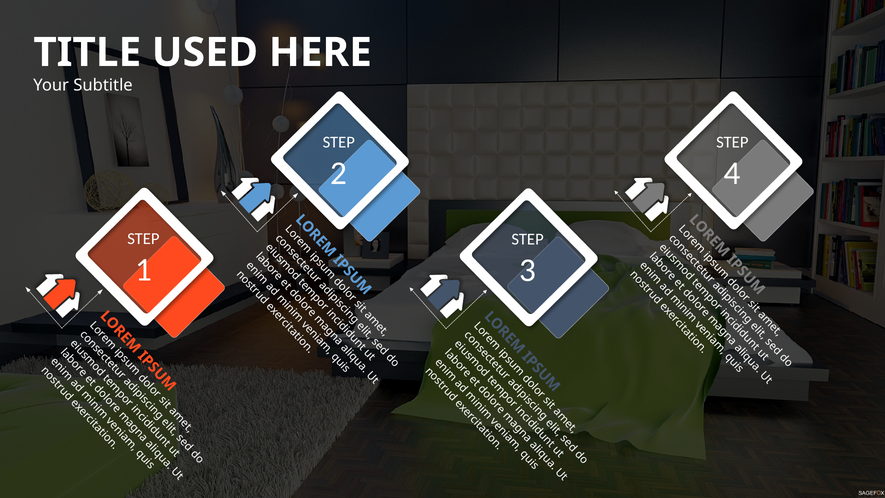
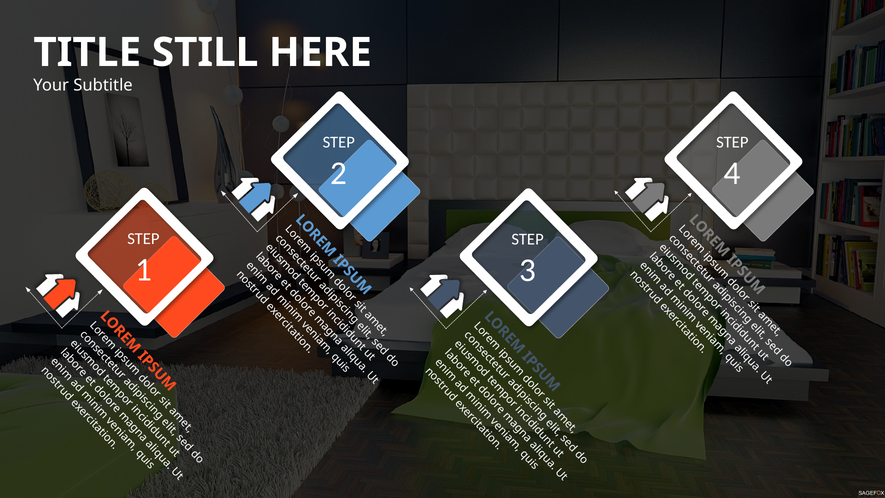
USED: USED -> STILL (205, 53)
